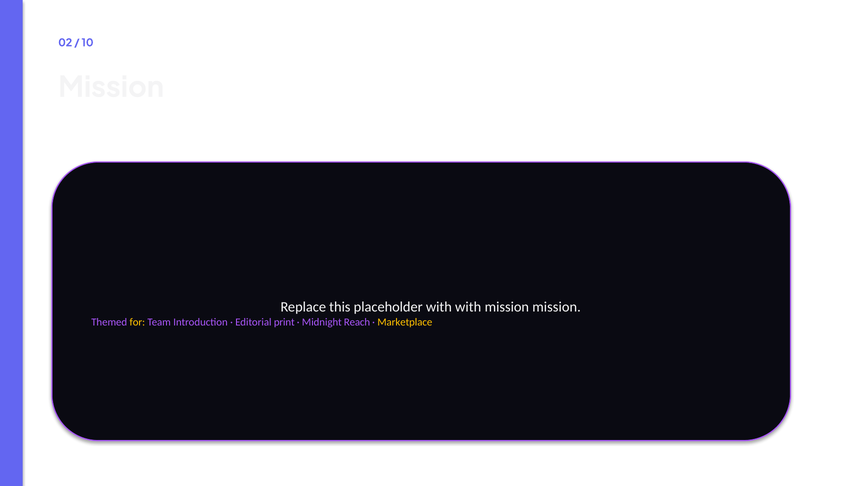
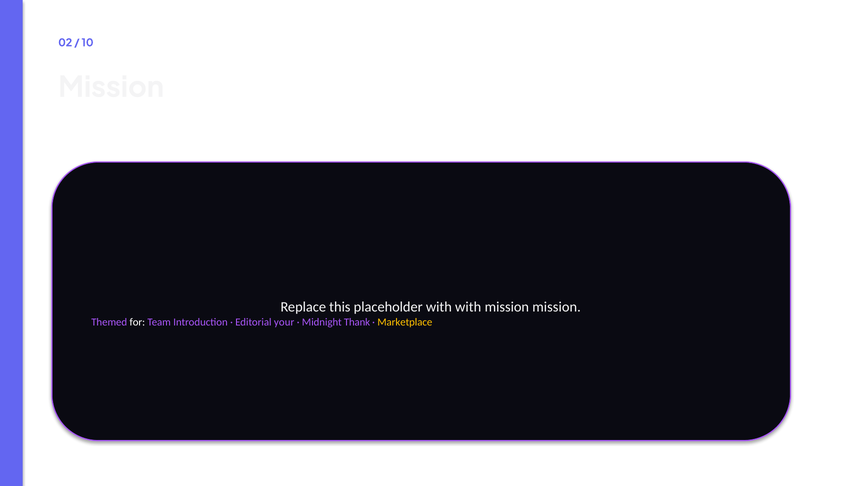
for colour: yellow -> white (137, 322)
print: print -> your (284, 322)
Reach: Reach -> Thank (357, 322)
